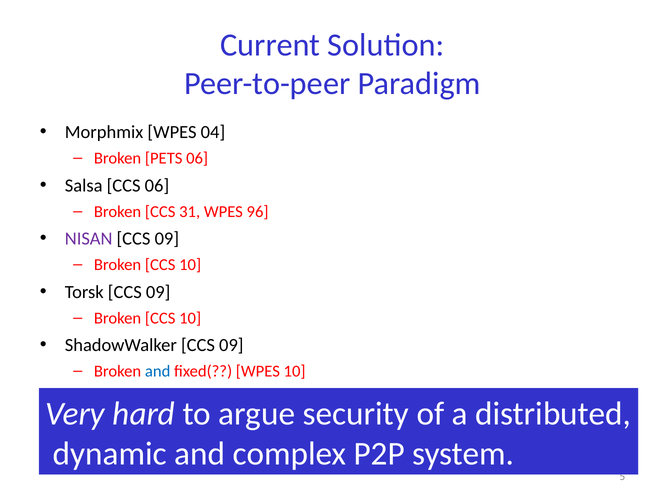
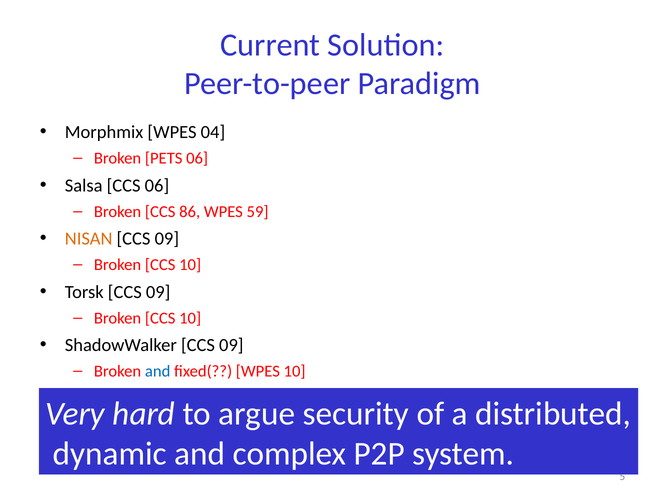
31: 31 -> 86 (190, 211)
96: 96 -> 59 (258, 211)
NISAN colour: purple -> orange (89, 239)
